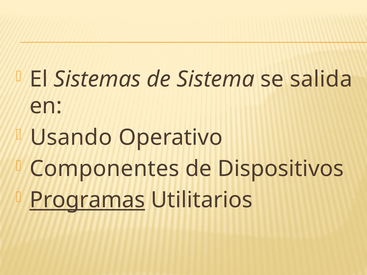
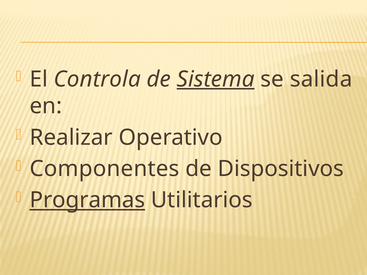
Sistemas: Sistemas -> Controla (97, 79)
Sistema underline: none -> present (216, 79)
Usando: Usando -> Realizar (71, 137)
